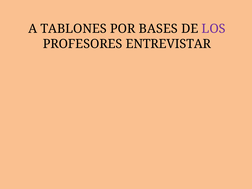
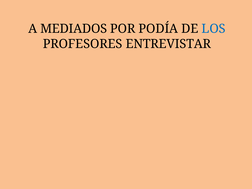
TABLONES: TABLONES -> MEDIADOS (74, 29)
BASES: BASES -> PODÍA (158, 29)
LOS colour: purple -> blue (214, 29)
